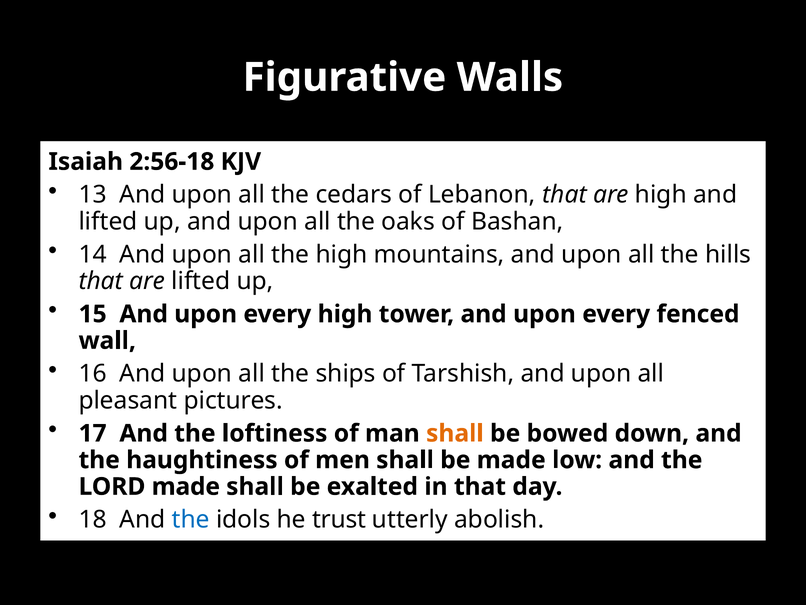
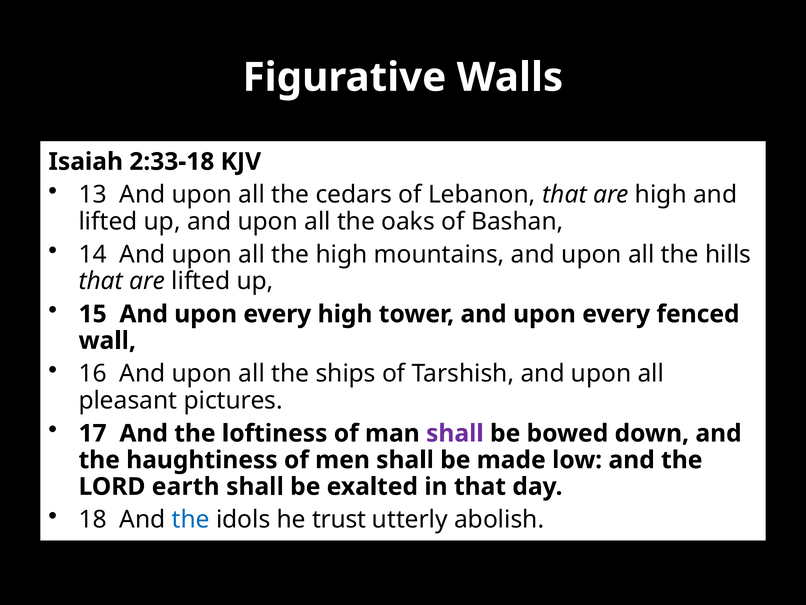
2:56-18: 2:56-18 -> 2:33-18 (172, 162)
shall colour: orange -> purple (455, 433)
LORD made: made -> earth (186, 486)
